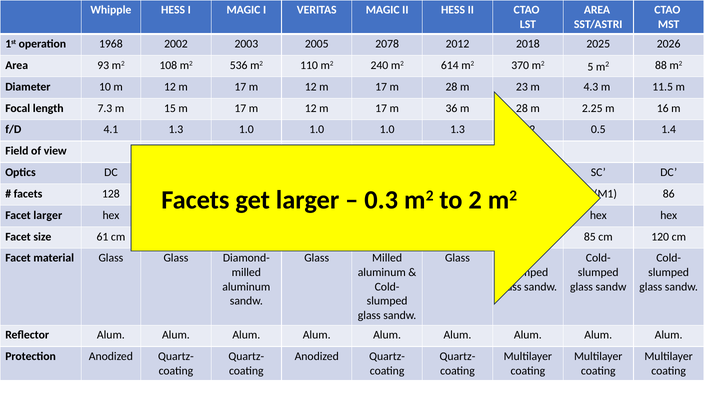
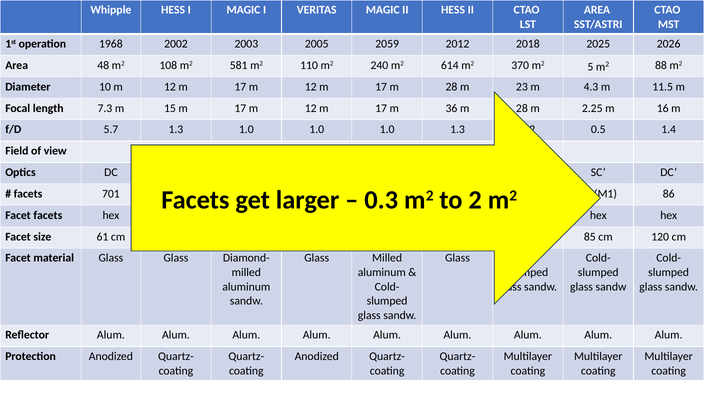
2078: 2078 -> 2059 (387, 44)
93: 93 -> 48 (103, 65)
536: 536 -> 581 (239, 65)
4.1: 4.1 -> 5.7 (111, 130)
128: 128 -> 701 (111, 194)
Facet larger: larger -> facets (48, 215)
